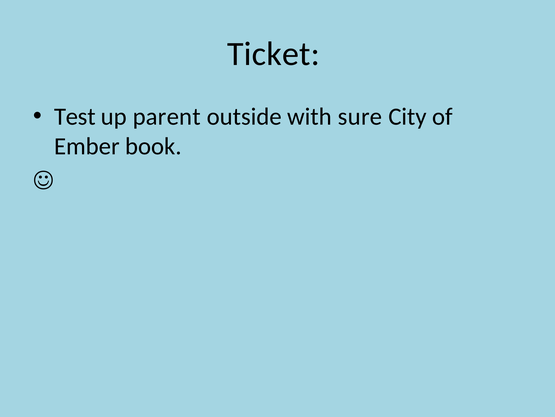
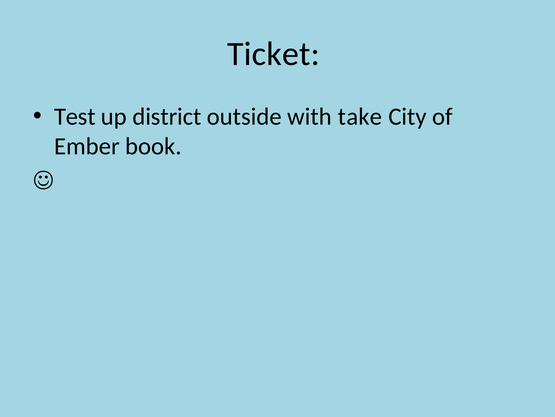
parent: parent -> district (167, 116)
sure: sure -> take (360, 116)
